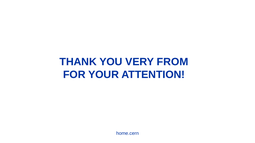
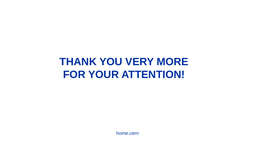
FROM: FROM -> MORE (173, 62)
